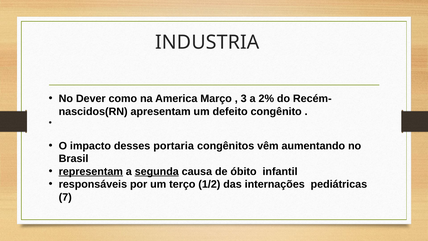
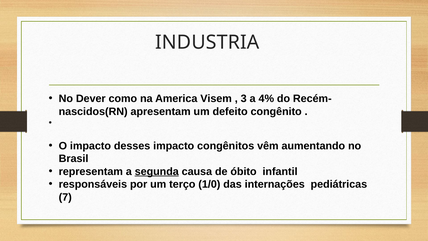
Março: Março -> Visem (216, 99)
2%: 2% -> 4% (266, 99)
desses portaria: portaria -> impacto (174, 146)
representam underline: present -> none (91, 171)
1/2: 1/2 -> 1/0 (209, 184)
